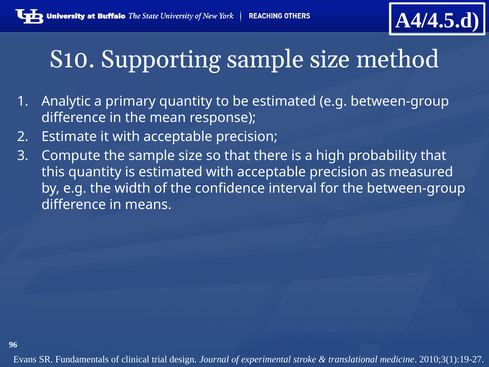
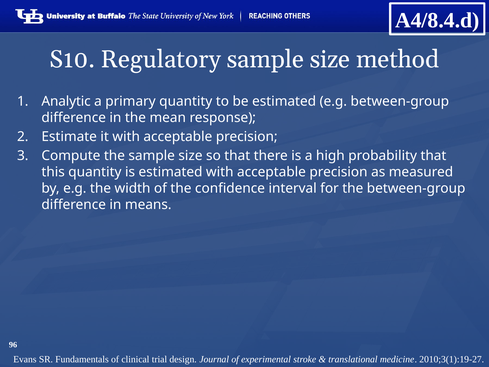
A4/4.5.d: A4/4.5.d -> A4/8.4.d (437, 20)
Supporting: Supporting -> Regulatory (161, 60)
